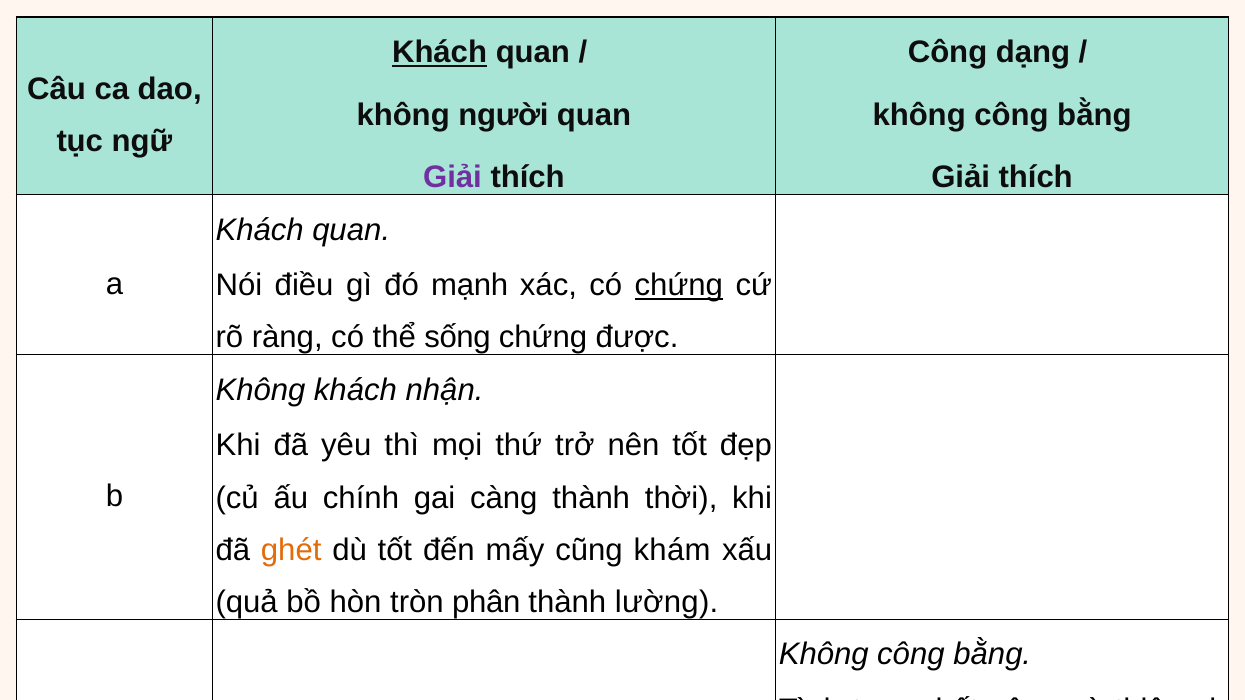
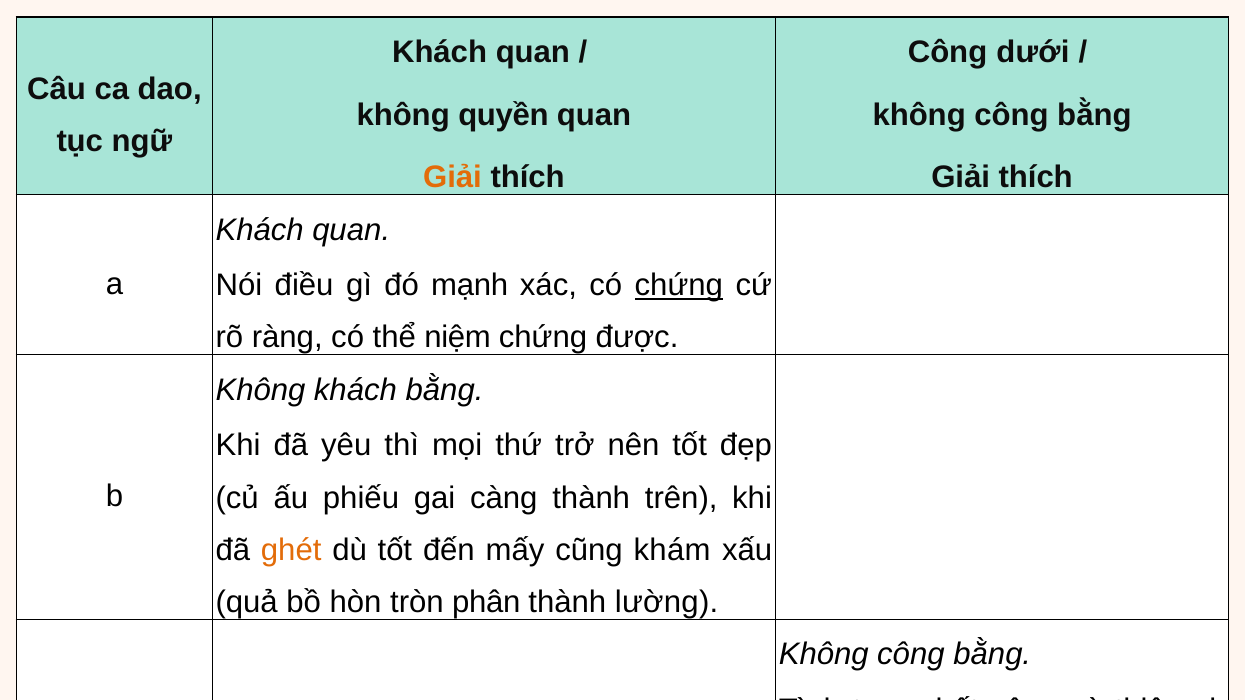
Khách underline: present -> none (440, 52)
dạng: dạng -> dưới (1033, 52)
không người: người -> quyền (503, 115)
Giải colour: purple -> orange (453, 178)
sống: sống -> niệm (458, 338)
khách nhận: nhận -> bằng (445, 390)
chính: chính -> phiếu (361, 498)
thời: thời -> trên (681, 498)
